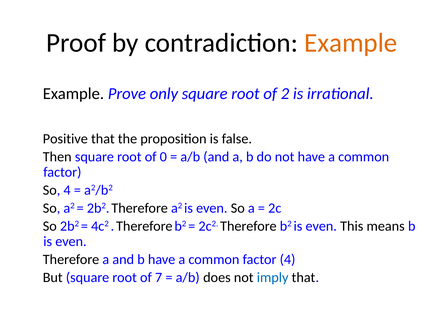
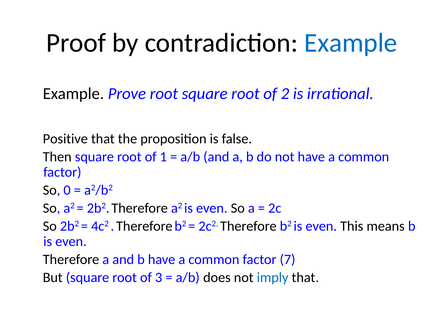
Example colour: orange -> blue (351, 43)
Prove only: only -> root (164, 94)
0: 0 -> 1 (163, 157)
So 4: 4 -> 0 (67, 190)
factor 4: 4 -> 7 (288, 259)
7: 7 -> 3 (159, 277)
